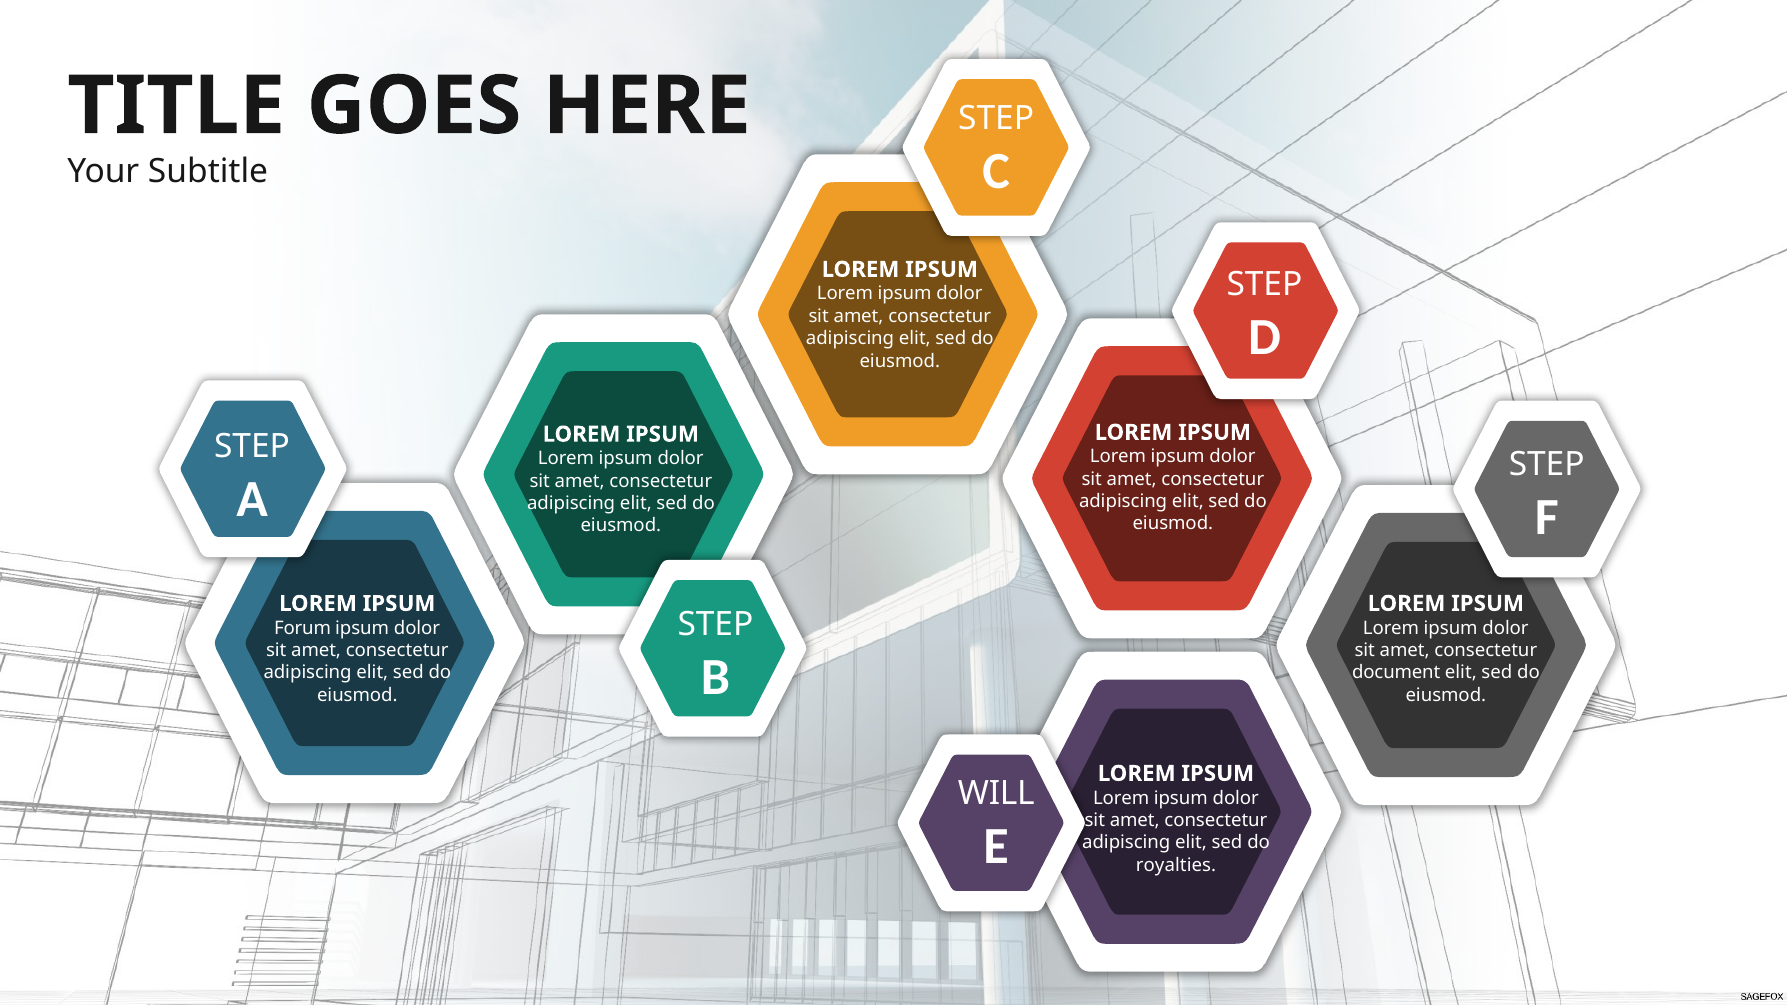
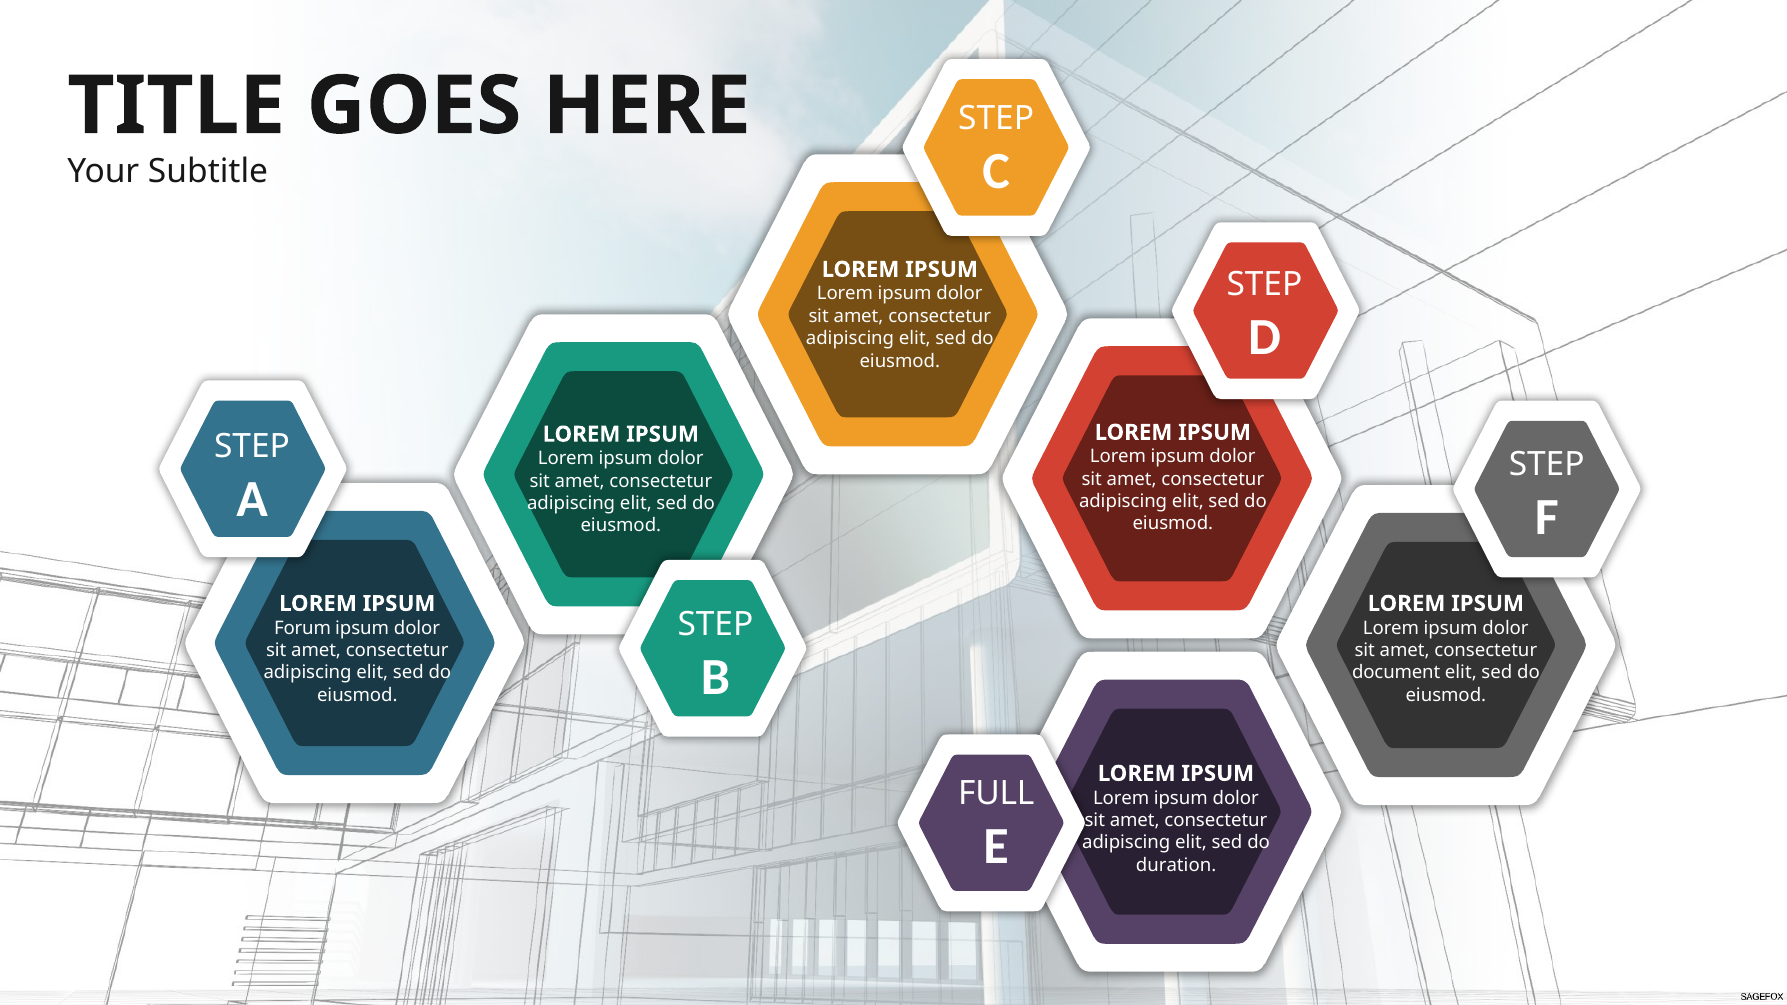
WILL: WILL -> FULL (996, 793)
royalties: royalties -> duration (1176, 865)
